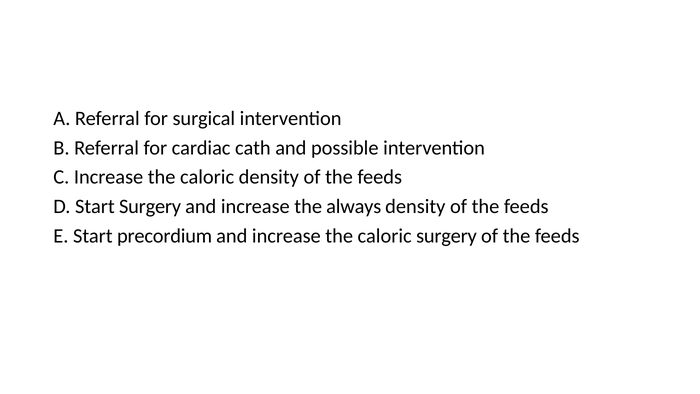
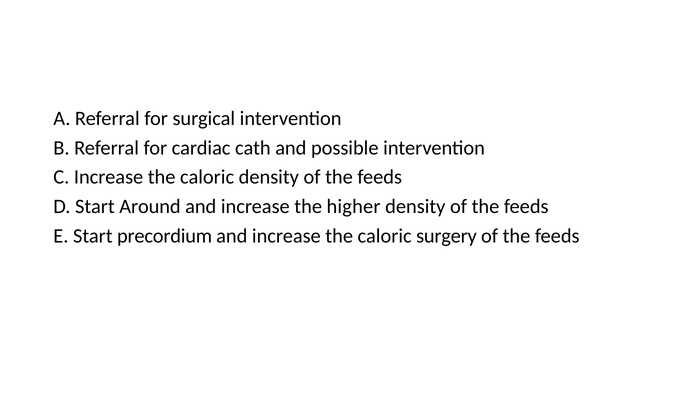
Start Surgery: Surgery -> Around (150, 206)
always: always -> higher (354, 206)
